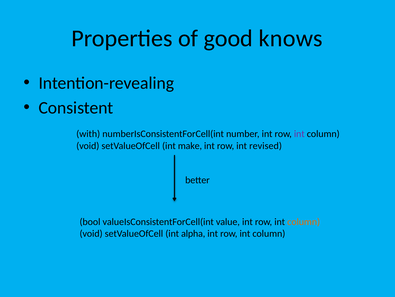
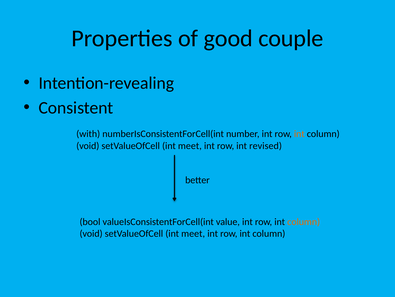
knows: knows -> couple (291, 38)
int colour: purple -> orange (299, 134)
make: make -> meet (190, 145)
alpha: alpha -> meet (193, 233)
